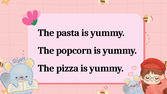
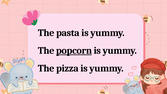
popcorn underline: none -> present (74, 51)
